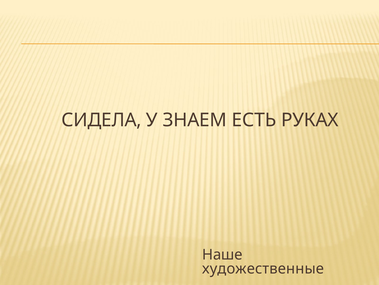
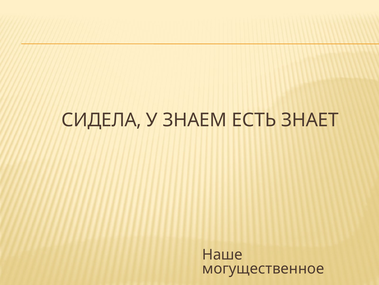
РУКАХ: РУКАХ -> ЗНАЕТ (310, 120)
художественные: художественные -> могущественное (263, 268)
